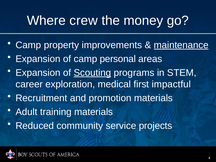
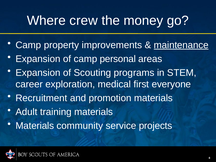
Scouting underline: present -> none (92, 73)
impactful: impactful -> everyone (171, 84)
Reduced: Reduced -> Materials (35, 126)
